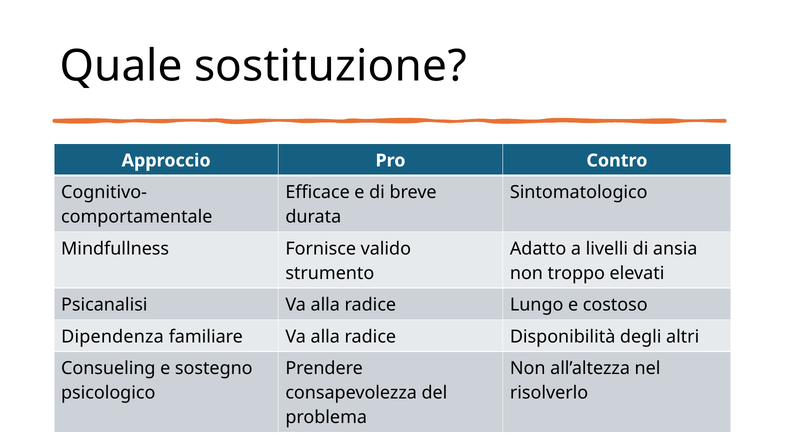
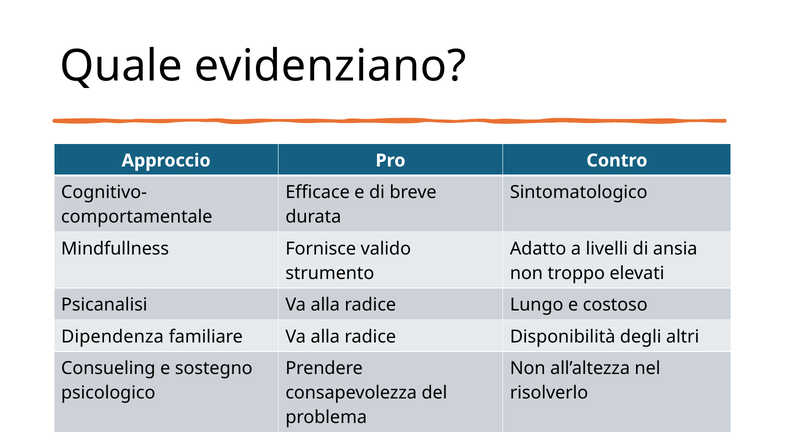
sostituzione: sostituzione -> evidenziano (330, 66)
